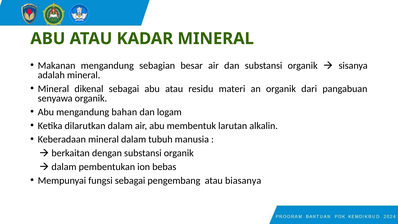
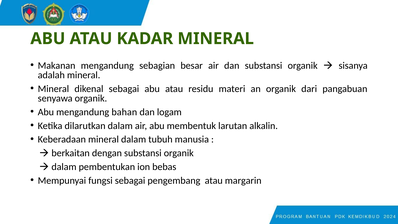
biasanya: biasanya -> margarin (243, 180)
